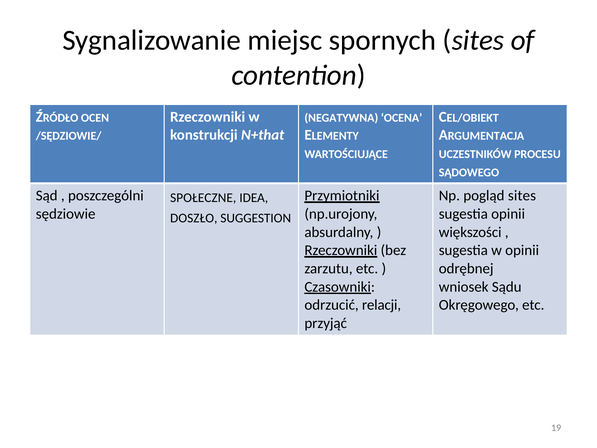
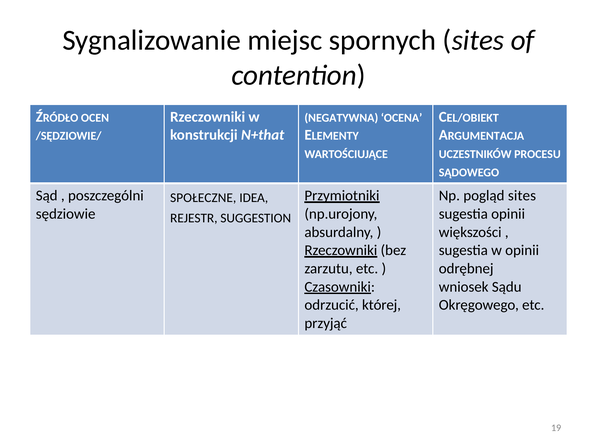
DOSZŁO: DOSZŁO -> REJESTR (194, 218)
relacji: relacji -> której (381, 305)
